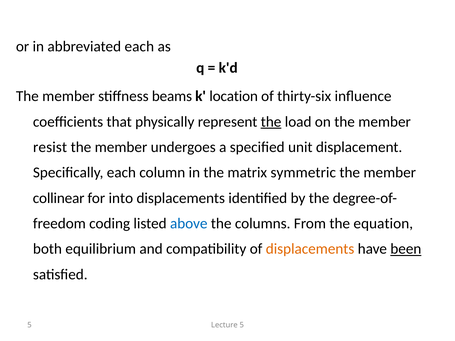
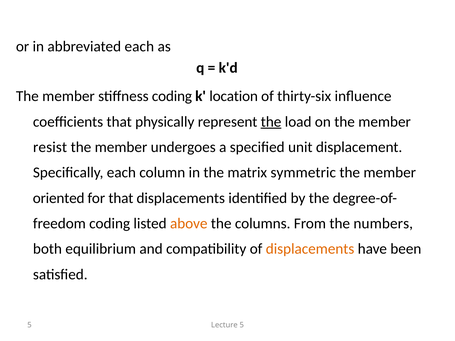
stiffness beams: beams -> coding (172, 96)
collinear: collinear -> oriented (59, 198)
for into: into -> that (121, 198)
above colour: blue -> orange (189, 224)
equation: equation -> numbers (383, 224)
been underline: present -> none (406, 249)
